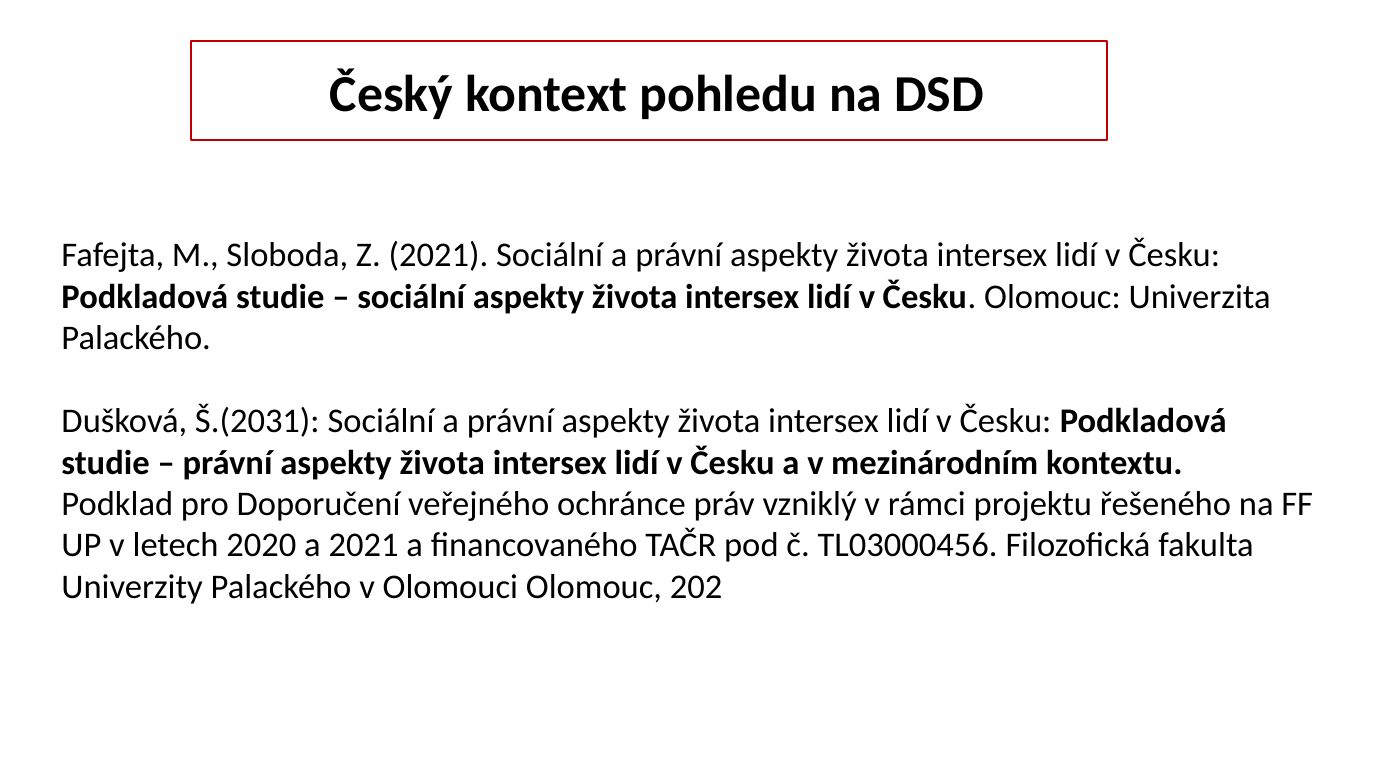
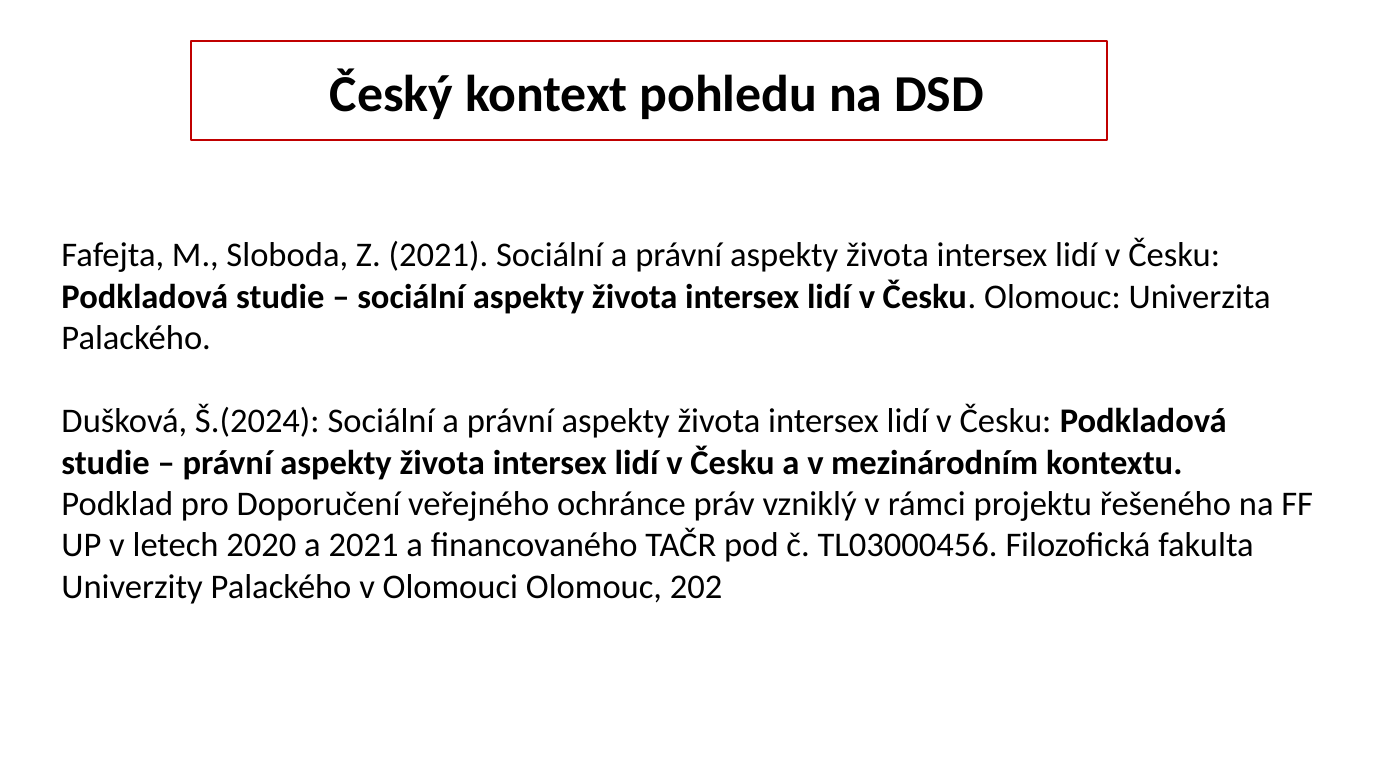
Š.(2031: Š.(2031 -> Š.(2024 (257, 421)
